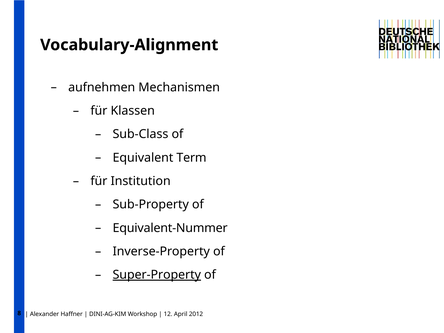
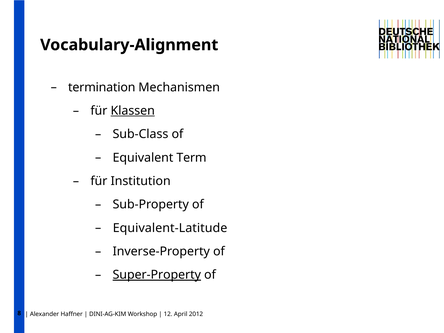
aufnehmen: aufnehmen -> termination (102, 87)
Klassen underline: none -> present (133, 111)
Equivalent-Nummer: Equivalent-Nummer -> Equivalent-Latitude (170, 228)
